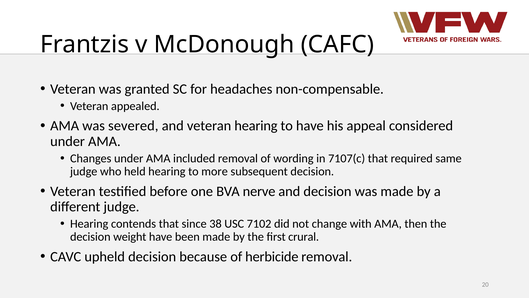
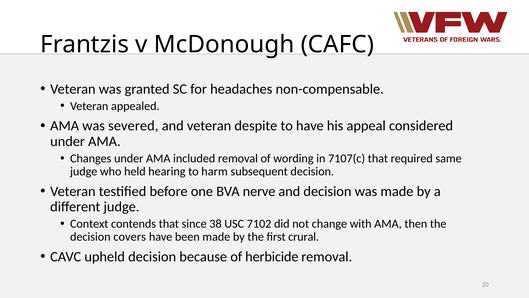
veteran hearing: hearing -> despite (256, 126)
more: more -> harm (215, 171)
Hearing: Hearing -> Context (89, 224)
weight: weight -> covers (130, 237)
